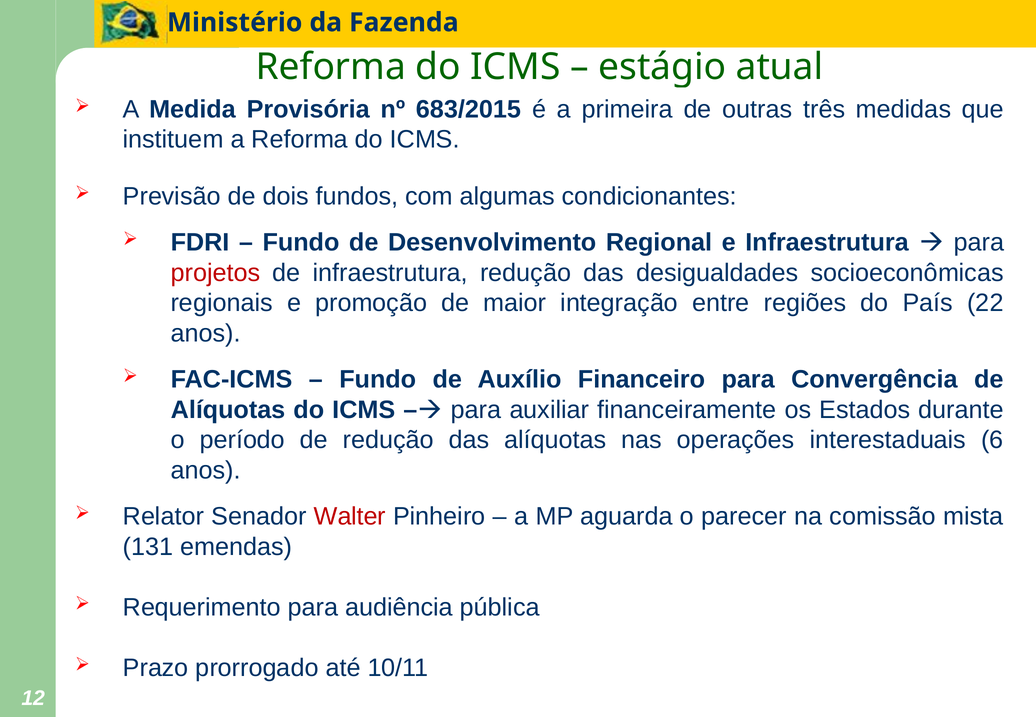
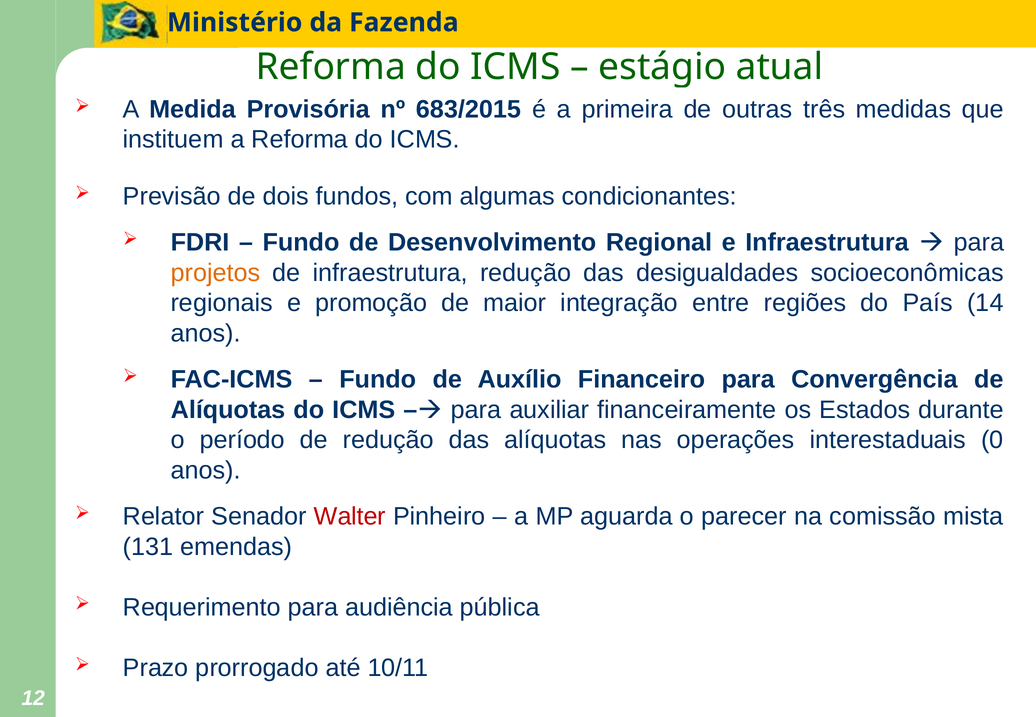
projetos colour: red -> orange (215, 273)
22: 22 -> 14 (985, 303)
6: 6 -> 0 (992, 440)
